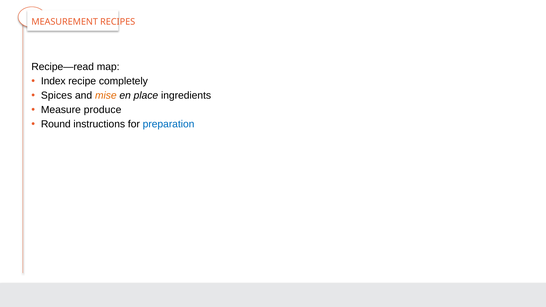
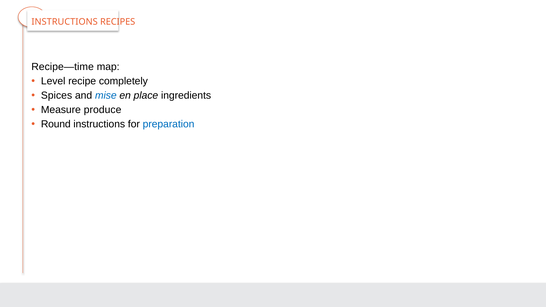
MEASUREMENT: MEASUREMENT -> INSTRUCTIONS (65, 22)
Recipe—read: Recipe—read -> Recipe—time (63, 67)
Index: Index -> Level (53, 81)
mise colour: orange -> blue (106, 96)
